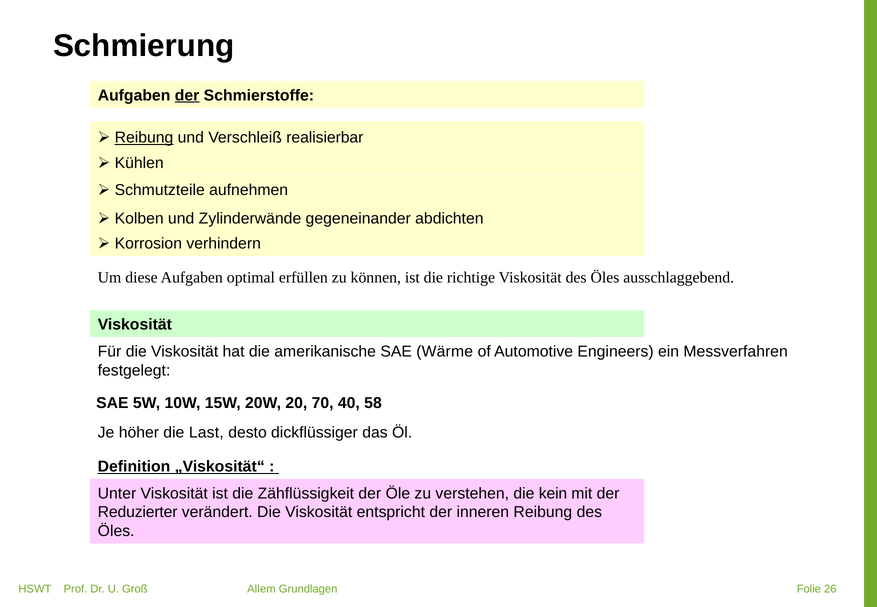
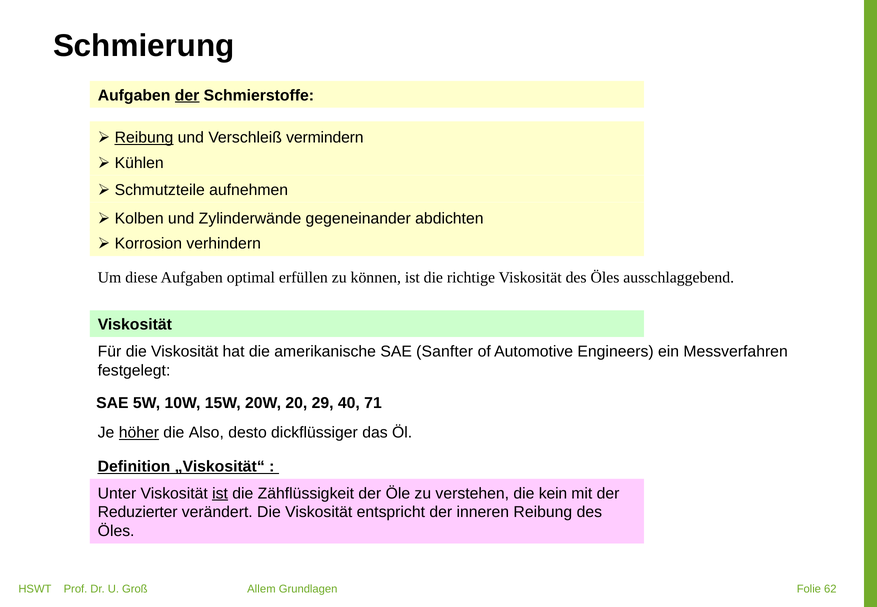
realisierbar: realisierbar -> vermindern (325, 138)
Wärme: Wärme -> Sanfter (445, 352)
70: 70 -> 29 (323, 403)
58: 58 -> 71 (373, 403)
höher underline: none -> present (139, 433)
Last: Last -> Also (206, 433)
ist underline: none -> present (220, 493)
26: 26 -> 62 (830, 589)
